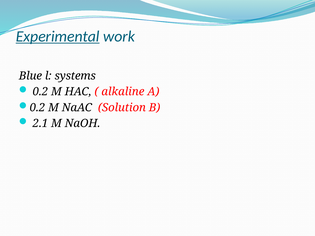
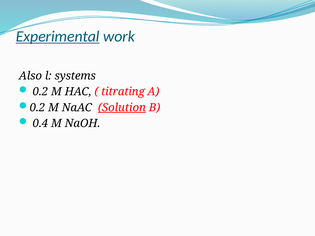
Blue: Blue -> Also (30, 76)
alkaline: alkaline -> titrating (123, 92)
Solution underline: none -> present (122, 108)
2.1: 2.1 -> 0.4 (40, 124)
